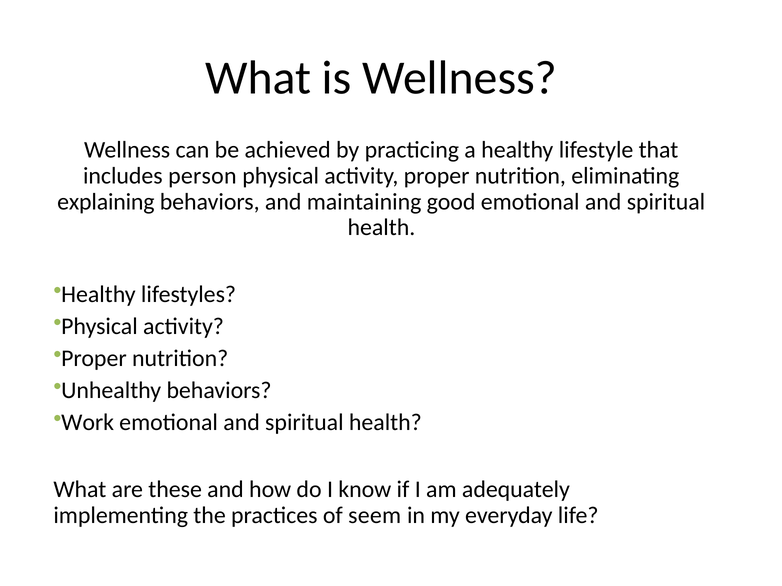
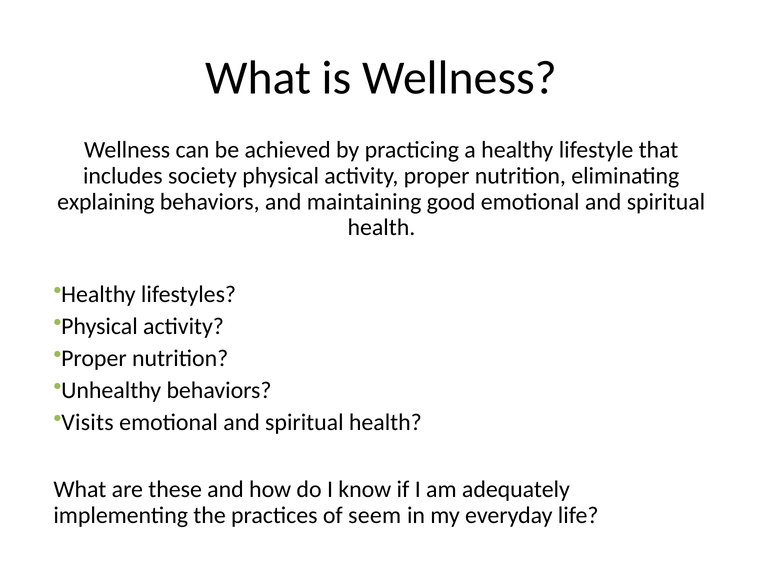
person: person -> society (202, 176)
Work: Work -> Visits (87, 423)
